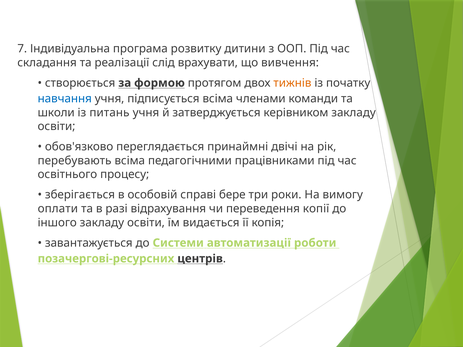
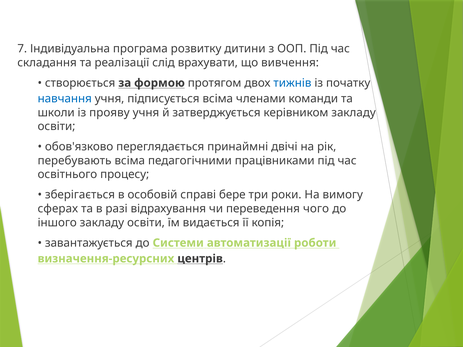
тижнів colour: orange -> blue (292, 83)
питань: питань -> прояву (109, 113)
оплати: оплати -> сферах (58, 209)
копії: копії -> чого (316, 209)
позачергові-ресурсних: позачергові-ресурсних -> визначення-ресурсних (106, 259)
